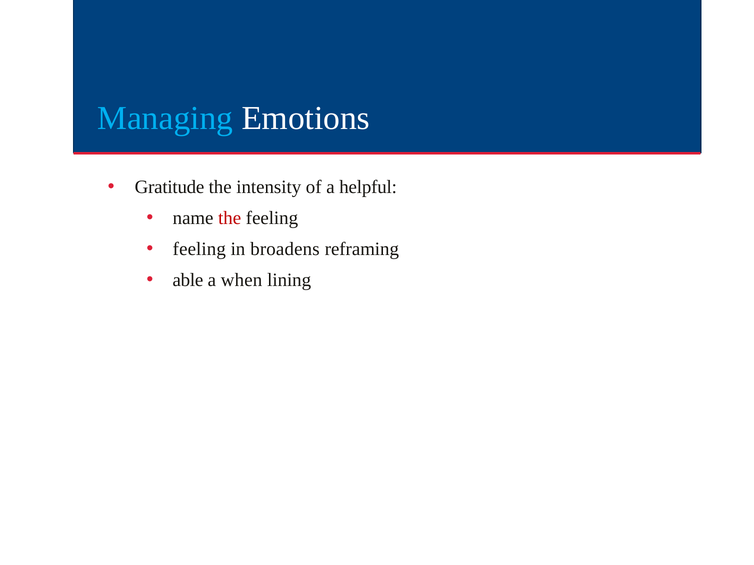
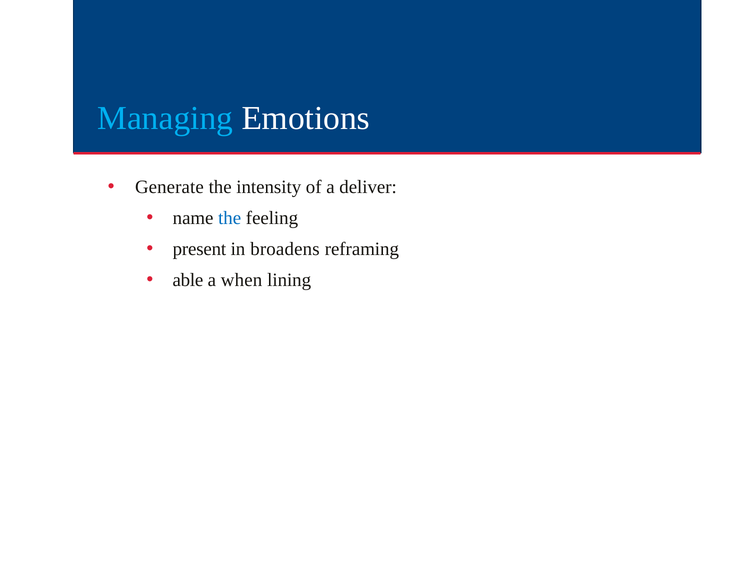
Gratitude: Gratitude -> Generate (169, 187)
helpful: helpful -> deliver (368, 187)
the colour: red -> blue (230, 218)
feeling: feeling -> present (199, 249)
